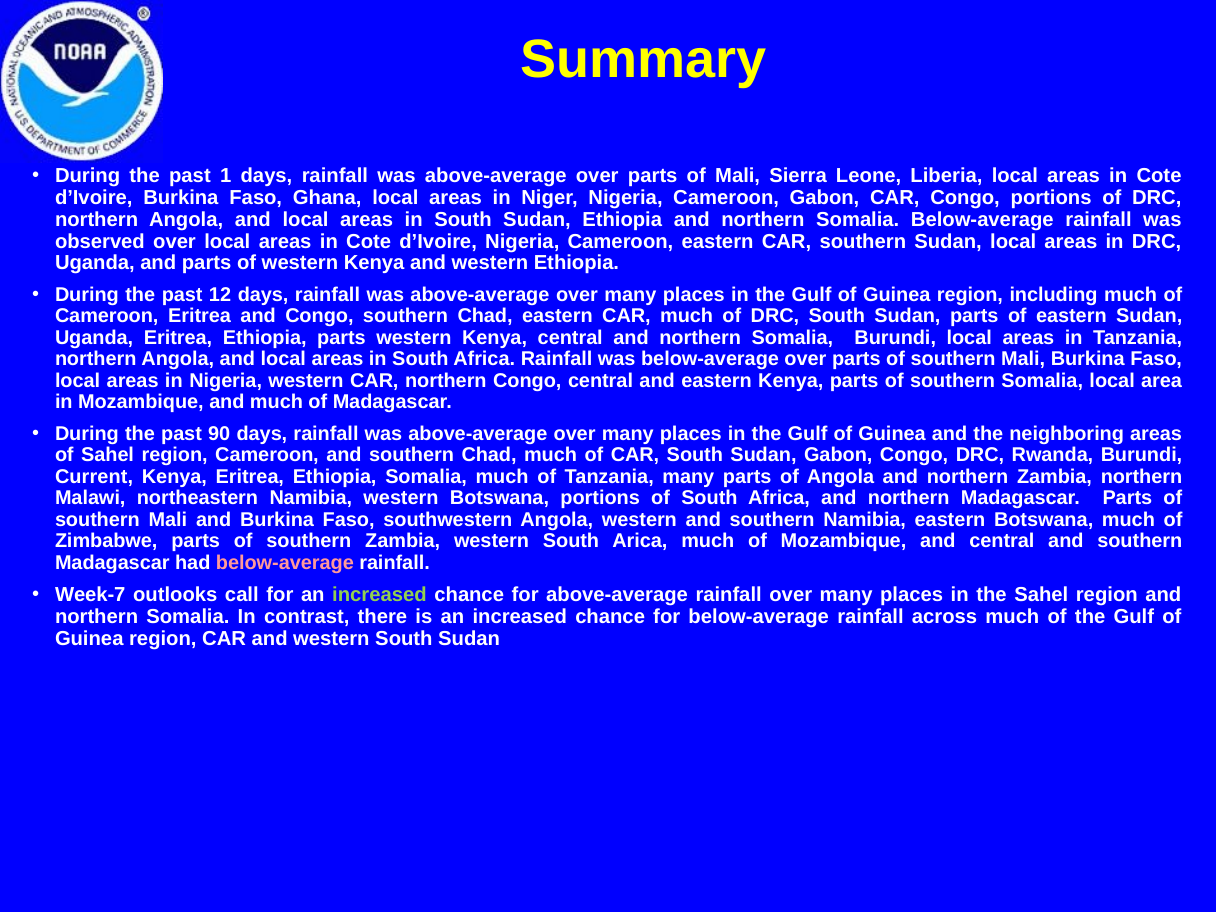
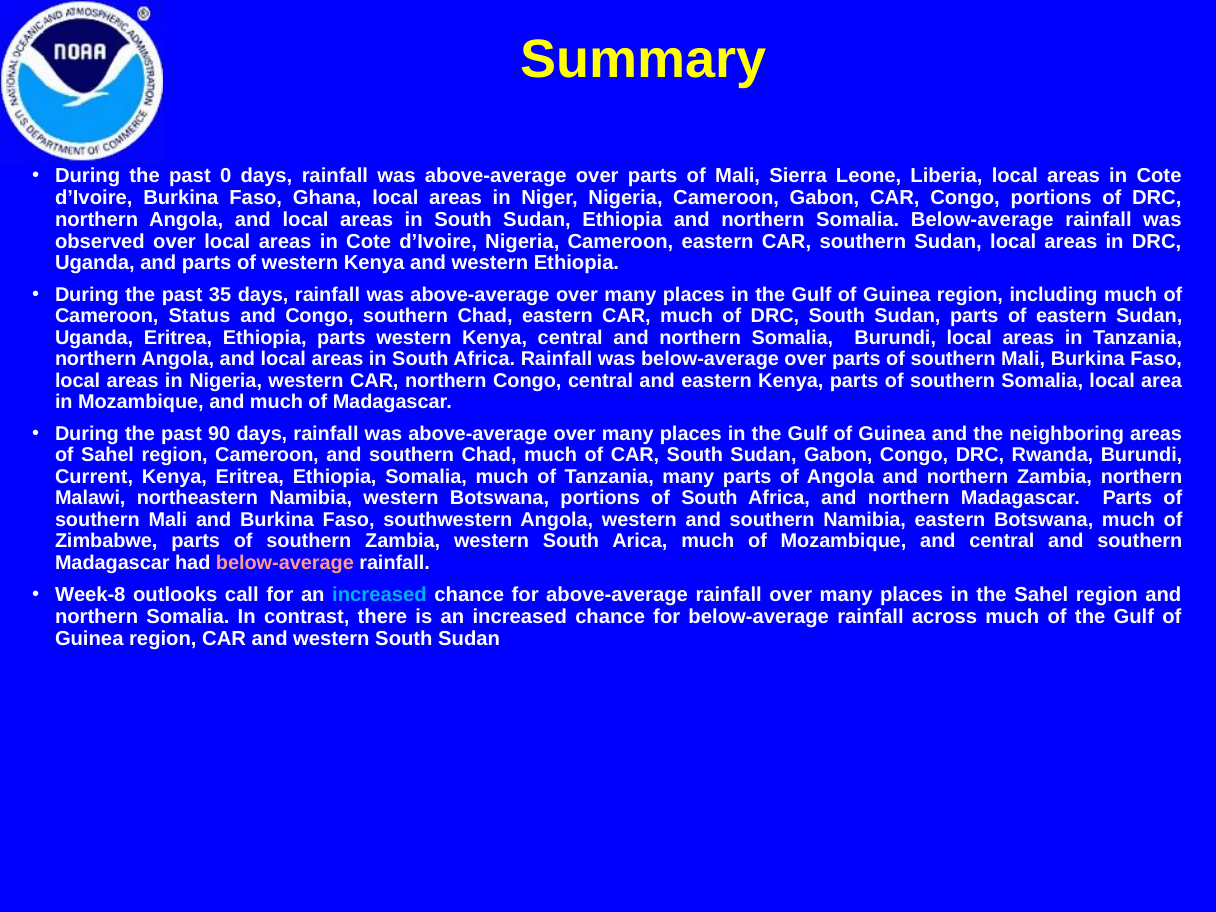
1: 1 -> 0 (226, 176)
12: 12 -> 35 (220, 295)
Cameroon Eritrea: Eritrea -> Status (199, 316)
Week-7: Week-7 -> Week-8 (90, 595)
increased colour: light green -> light blue (379, 595)
